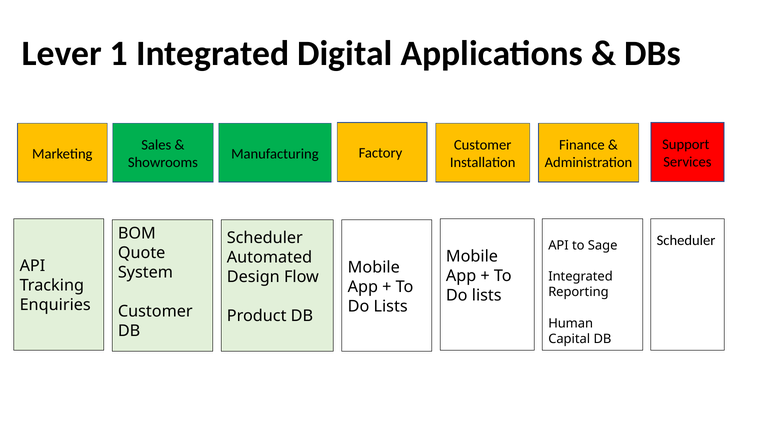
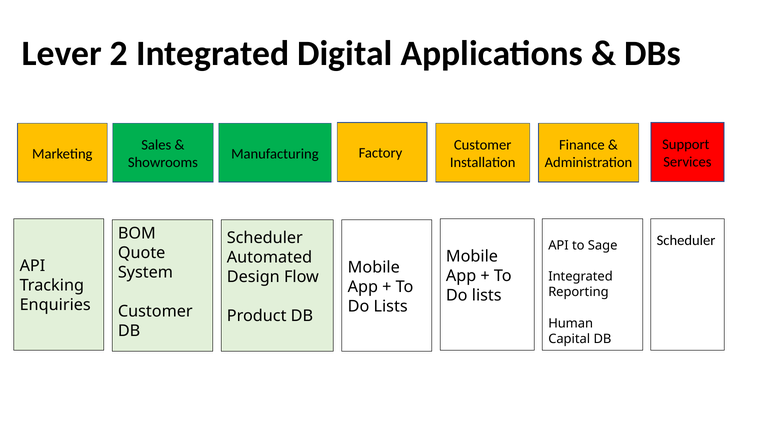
1: 1 -> 2 (119, 54)
